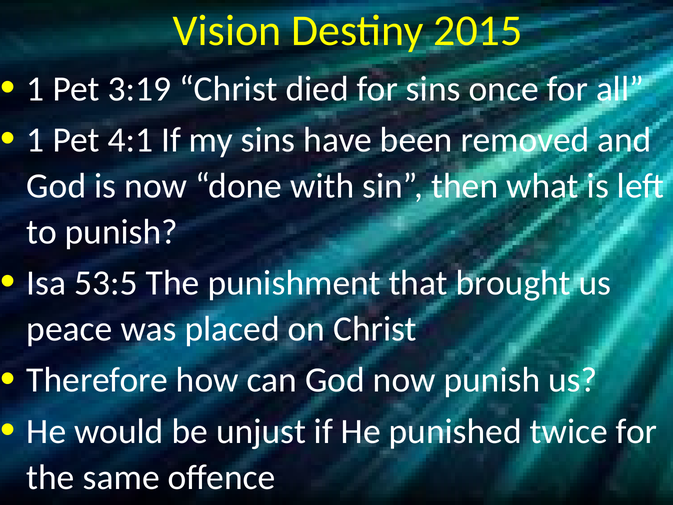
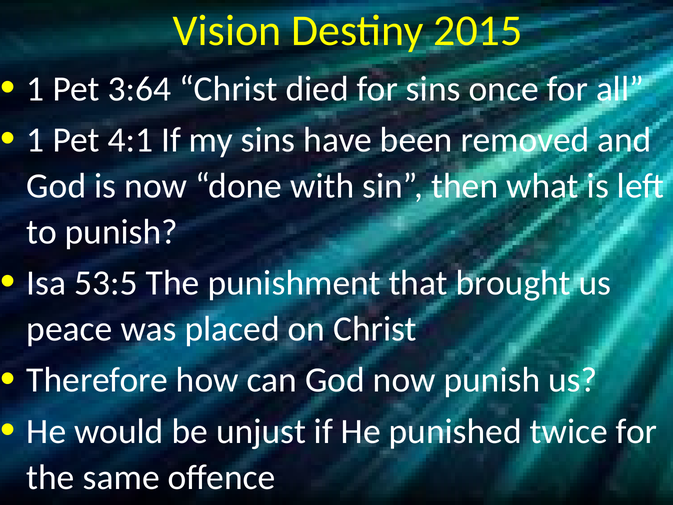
3:19: 3:19 -> 3:64 (139, 89)
